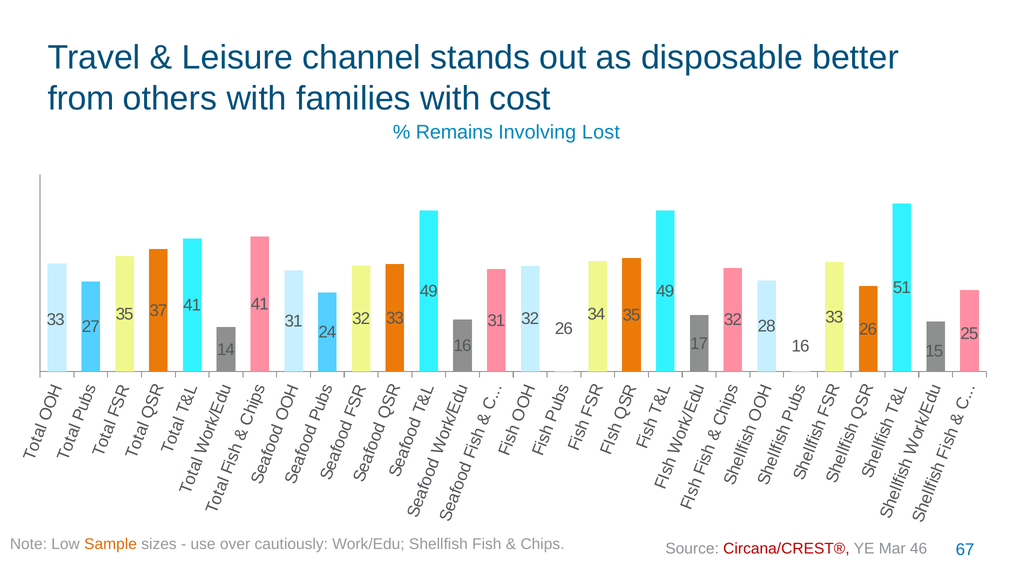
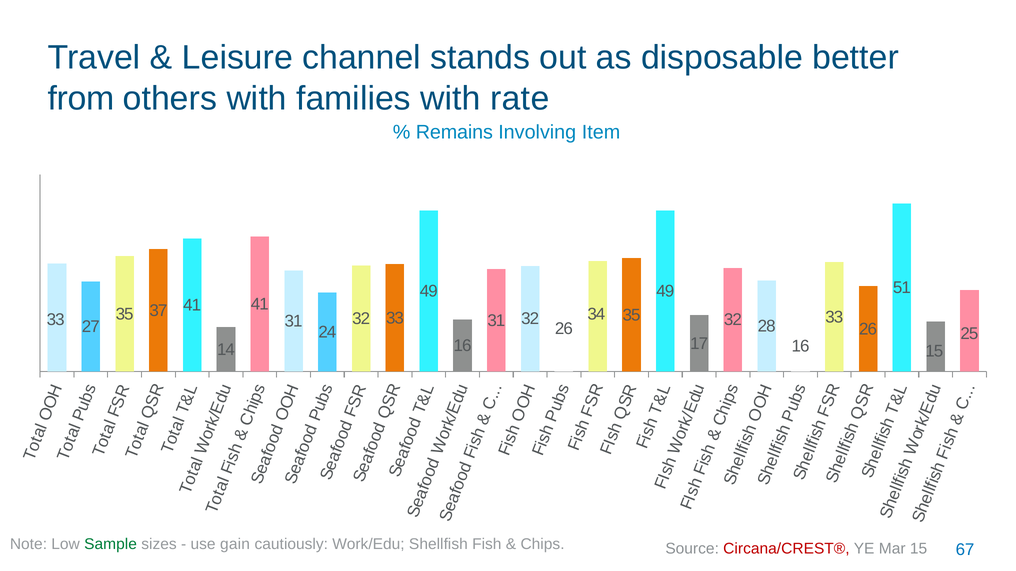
cost: cost -> rate (520, 98)
Lost: Lost -> Item (601, 132)
Sample colour: orange -> green (111, 545)
over: over -> gain (235, 545)
Mar 46: 46 -> 15 (919, 549)
